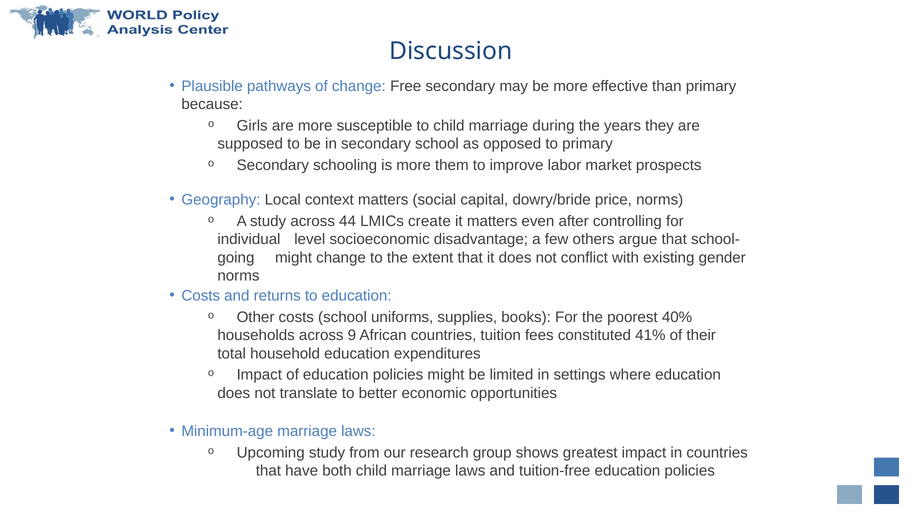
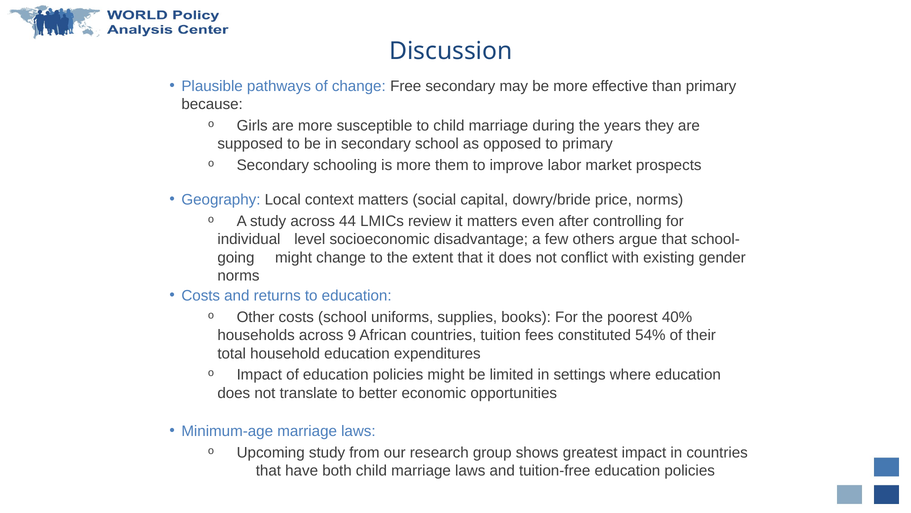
create: create -> review (430, 221)
41%: 41% -> 54% (650, 335)
